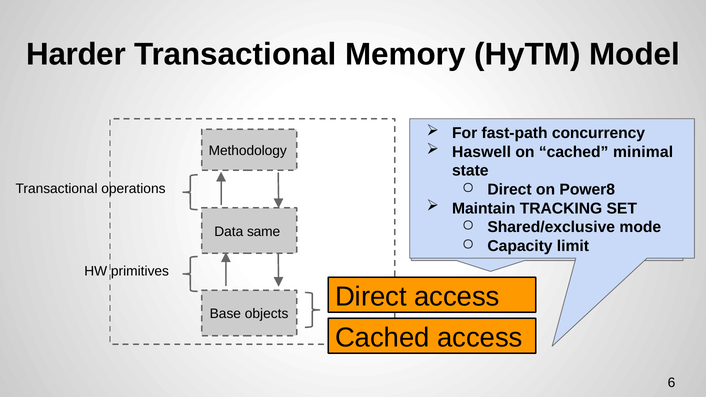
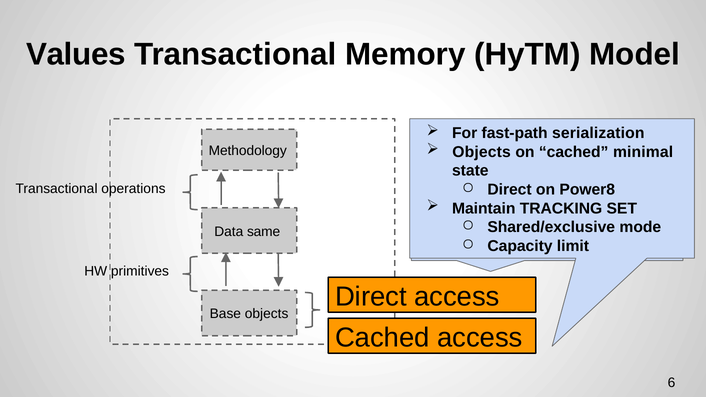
Harder: Harder -> Values (76, 54)
concurrency: concurrency -> serialization (598, 133)
Haswell: Haswell -> Objects (482, 152)
